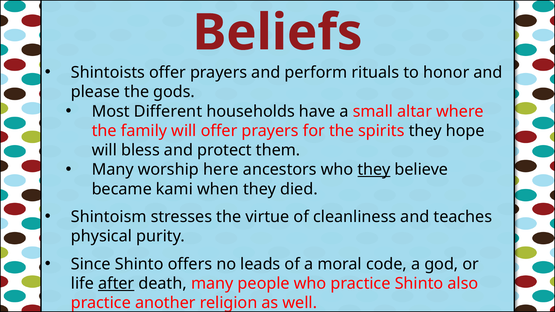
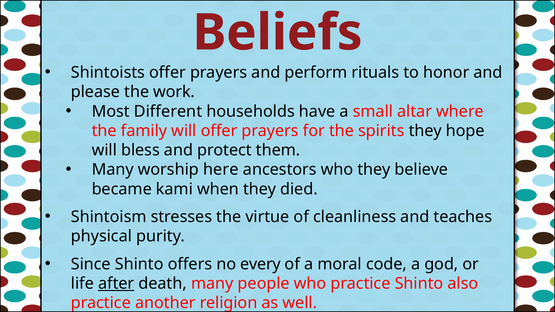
gods: gods -> work (174, 92)
they underline: present -> none (374, 170)
leads: leads -> every (260, 264)
